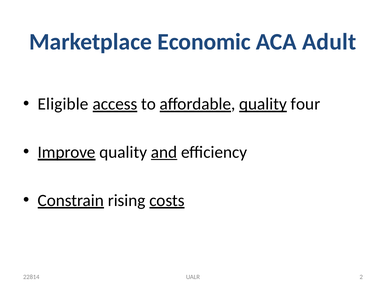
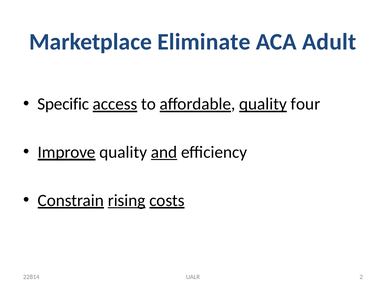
Economic: Economic -> Eliminate (204, 42)
Eligible: Eligible -> Specific (63, 104)
rising underline: none -> present (127, 200)
